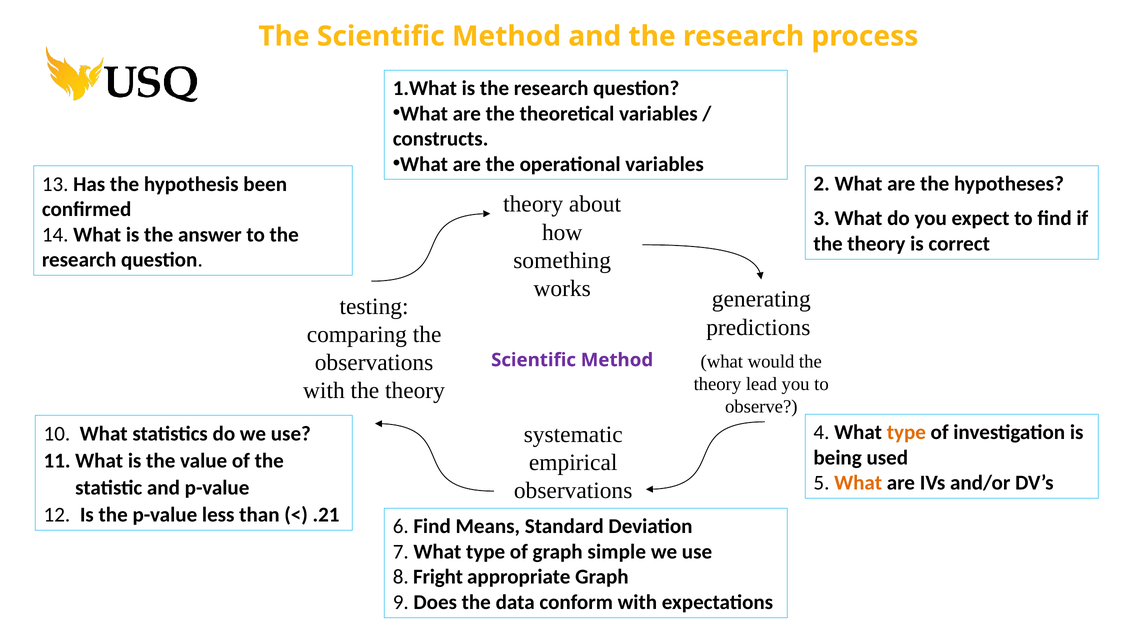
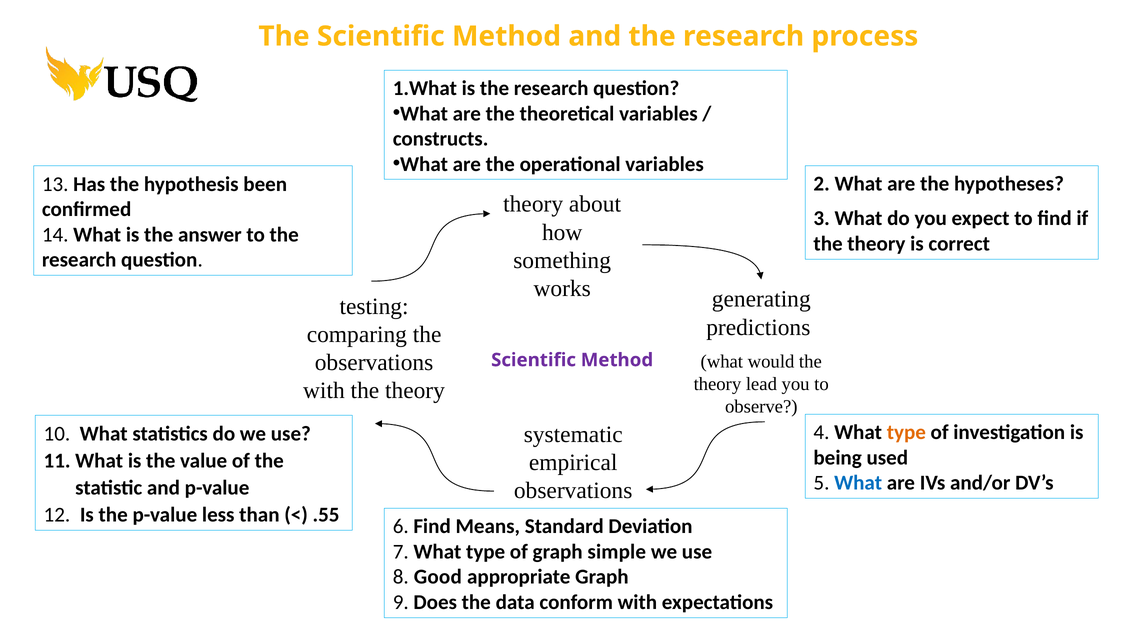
What colour: orange -> blue (858, 483)
.21: .21 -> .55 (326, 515)
Fright: Fright -> Good (438, 577)
